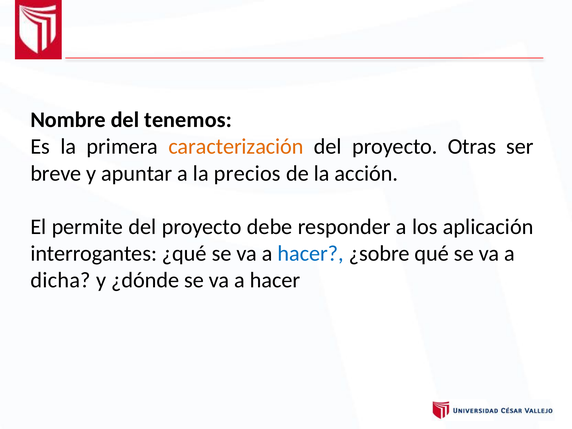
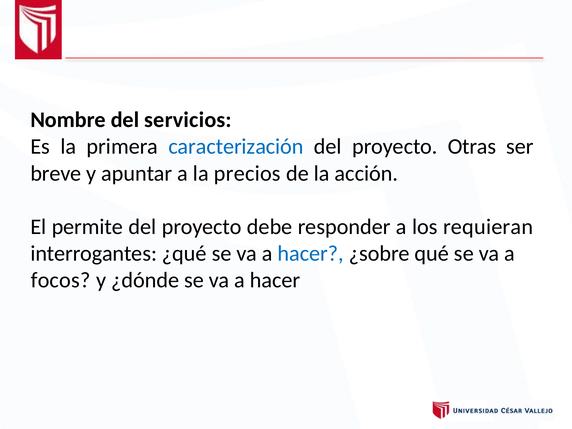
tenemos: tenemos -> servicios (188, 120)
caracterización colour: orange -> blue (236, 147)
aplicación: aplicación -> requieran (488, 227)
dicha: dicha -> focos (61, 280)
